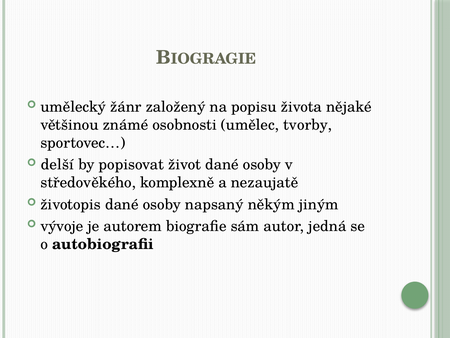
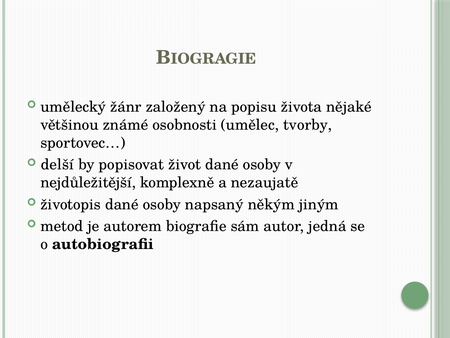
středověkého: středověkého -> nejdůležitější (88, 182)
vývoje: vývoje -> metod (62, 226)
